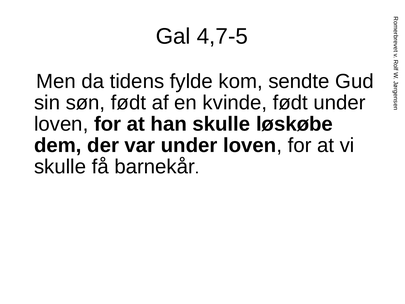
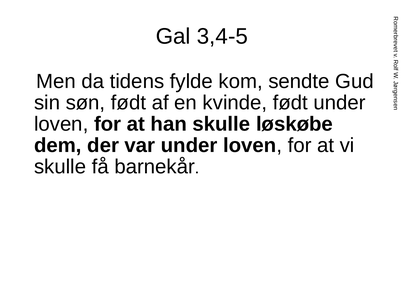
4,7-5: 4,7-5 -> 3,4-5 (222, 37)
